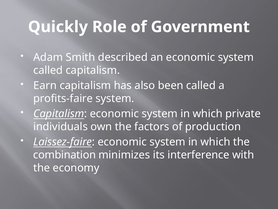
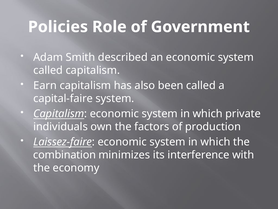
Quickly: Quickly -> Policies (58, 27)
profits-faire: profits-faire -> capital-faire (63, 98)
